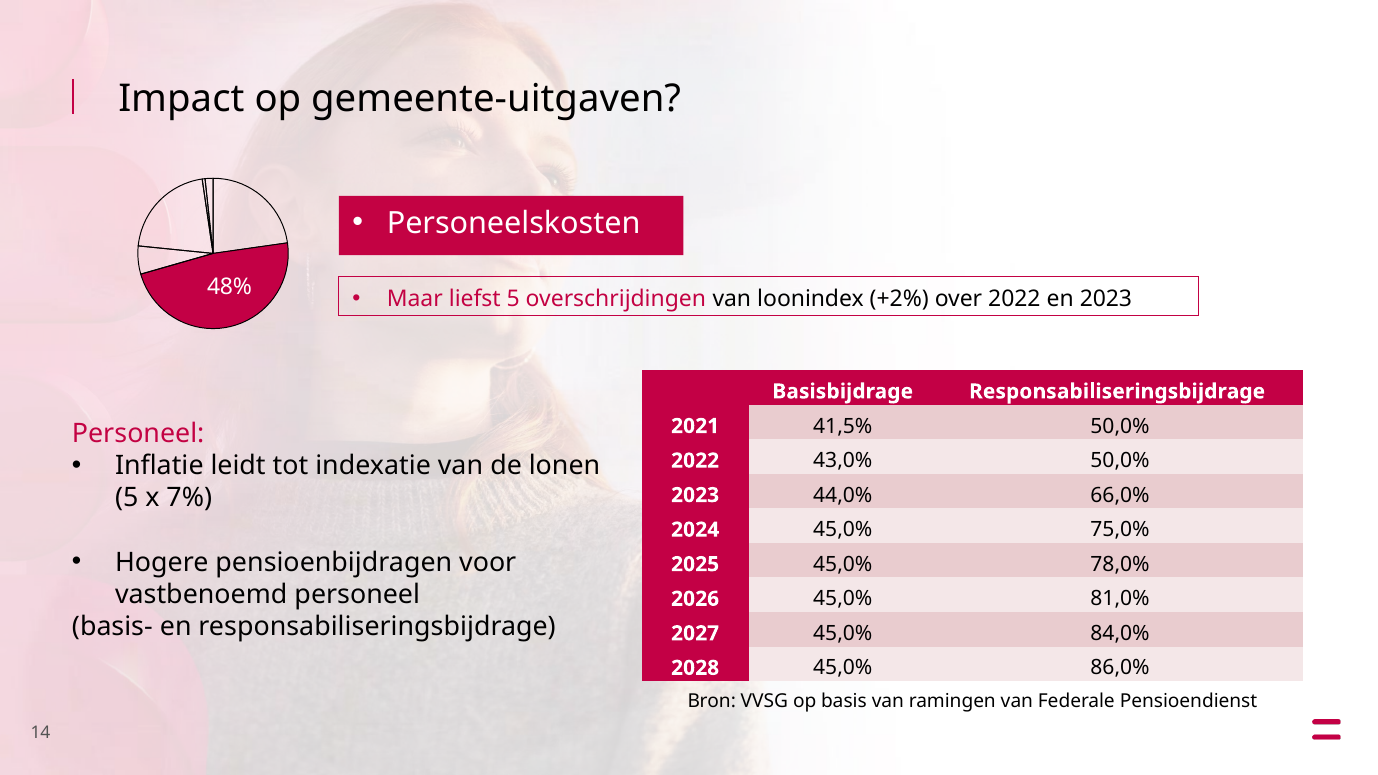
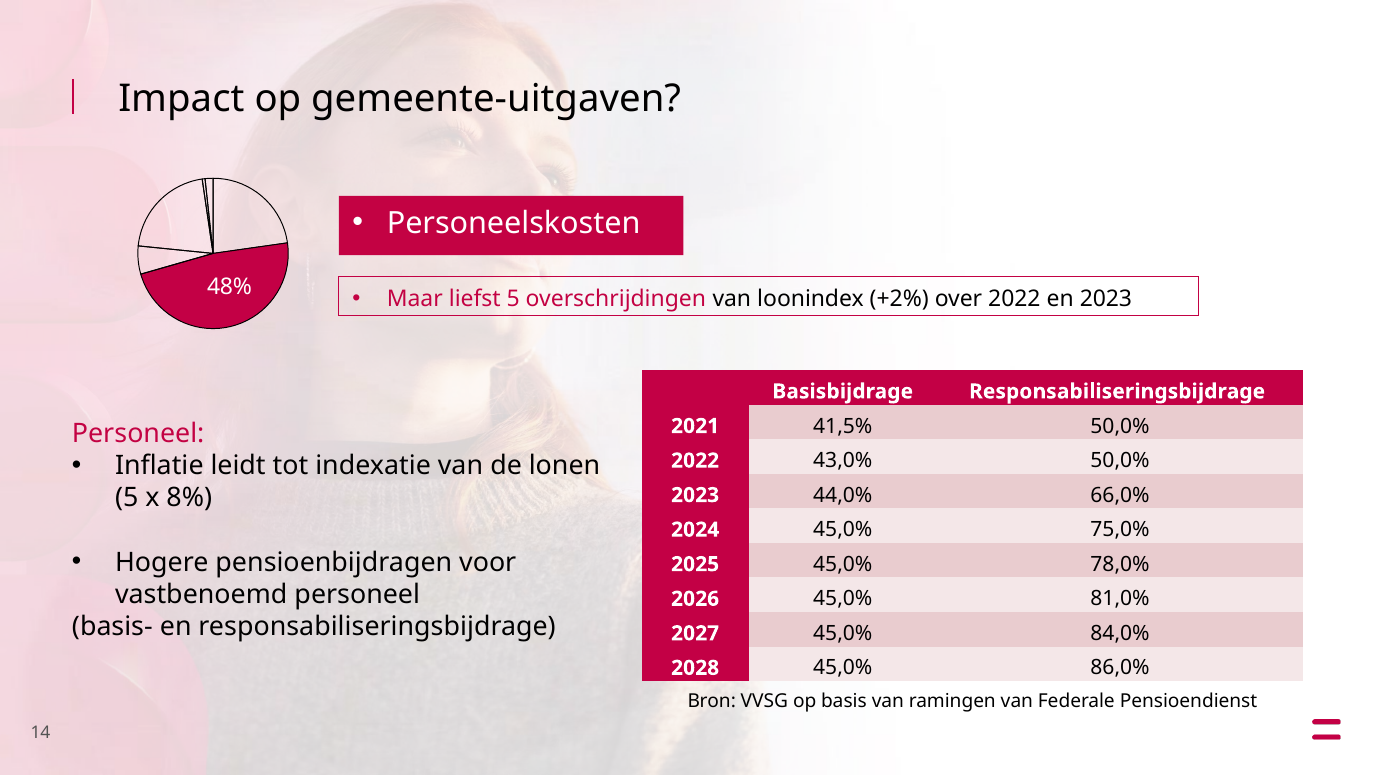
7%: 7% -> 8% (189, 498)
